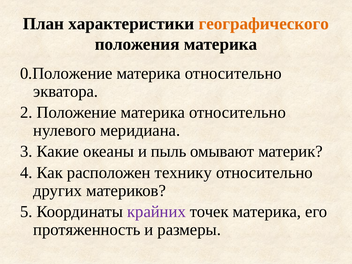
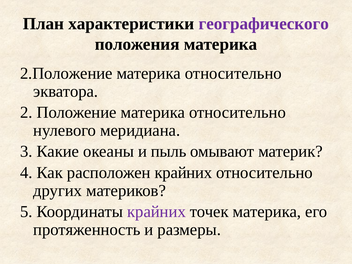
географического colour: orange -> purple (264, 24)
0.Положение: 0.Положение -> 2.Положение (66, 73)
расположен технику: технику -> крайних (183, 173)
